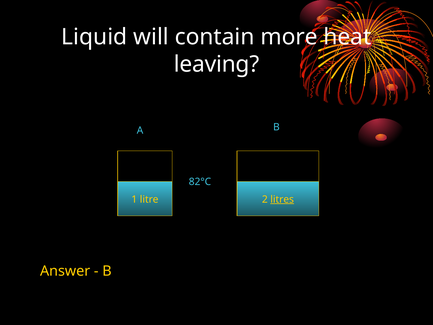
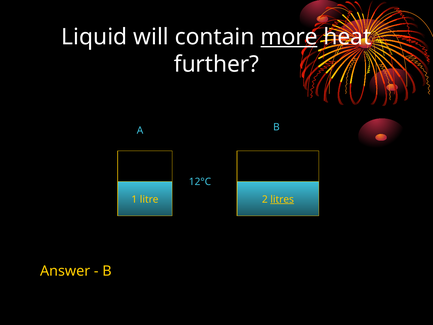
more underline: none -> present (289, 37)
leaving: leaving -> further (216, 64)
82°C: 82°C -> 12°C (200, 182)
